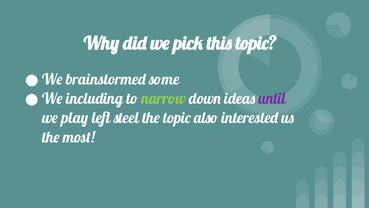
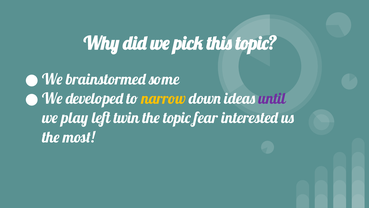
including: including -> developed (94, 99)
narrow colour: light green -> yellow (164, 99)
steel: steel -> twin (126, 118)
also: also -> fear (206, 118)
